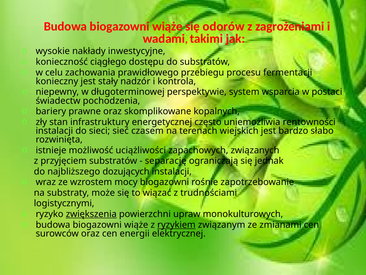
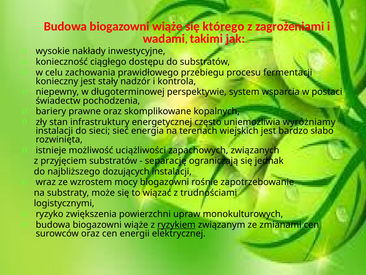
odorów: odorów -> którego (224, 26)
rentowności: rentowności -> wyróżniamy (309, 122)
czasem: czasem -> energia (147, 131)
zwiększenia underline: present -> none (91, 214)
